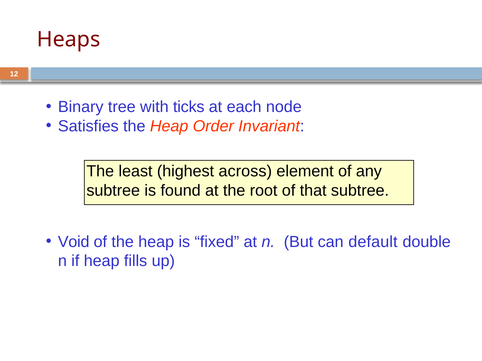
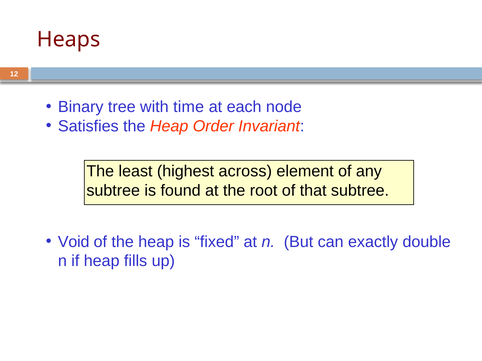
ticks: ticks -> time (189, 107)
default: default -> exactly (373, 242)
